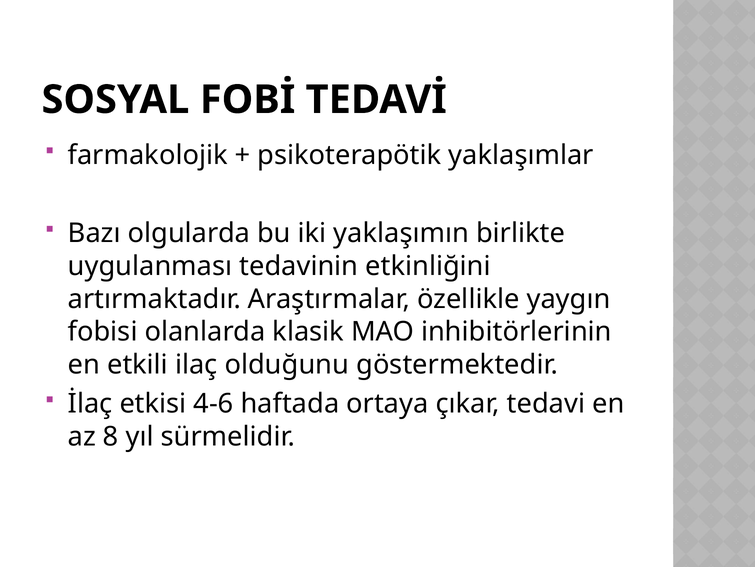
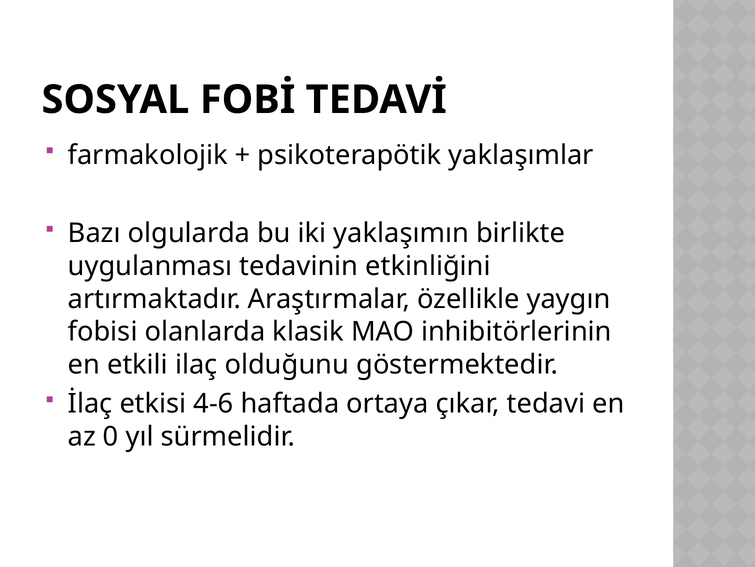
8: 8 -> 0 (111, 436)
